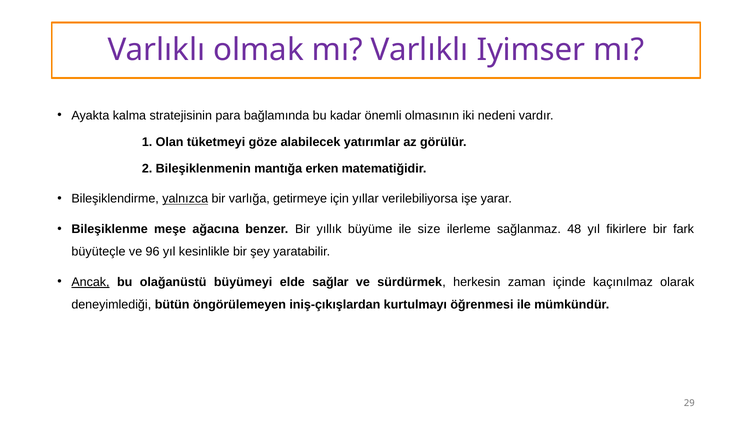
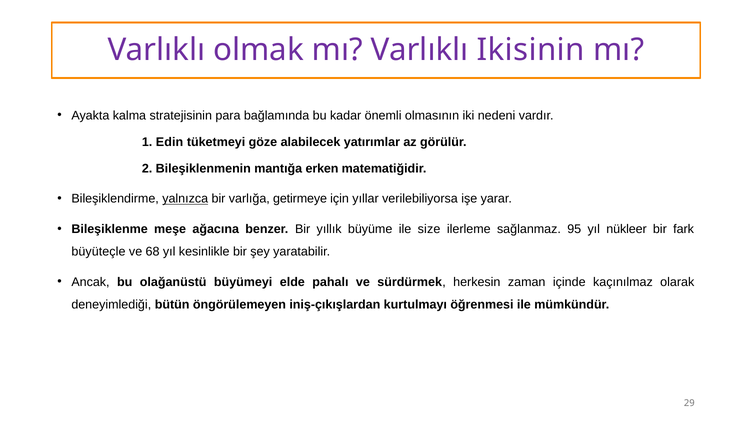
Iyimser: Iyimser -> Ikisinin (531, 50)
Olan: Olan -> Edin (170, 142)
48: 48 -> 95 (574, 229)
fikirlere: fikirlere -> nükleer (627, 229)
96: 96 -> 68 (153, 252)
Ancak underline: present -> none (90, 282)
sağlar: sağlar -> pahalı (330, 282)
